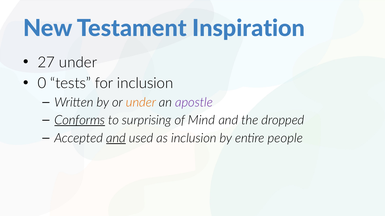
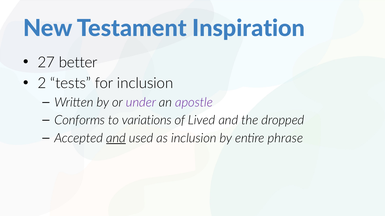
27 under: under -> better (78, 62)
0: 0 -> 2 (42, 83)
under colour: orange -> purple (141, 103)
Conforms underline: present -> none (80, 121)
surprising: surprising -> variations (147, 121)
Mind: Mind -> Lived (202, 121)
people: people -> phrase (285, 139)
